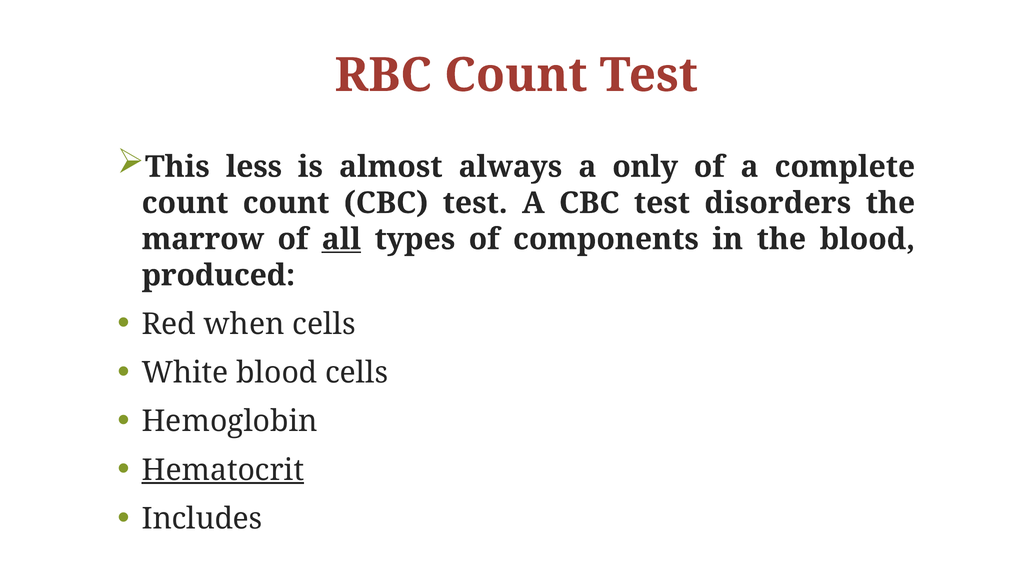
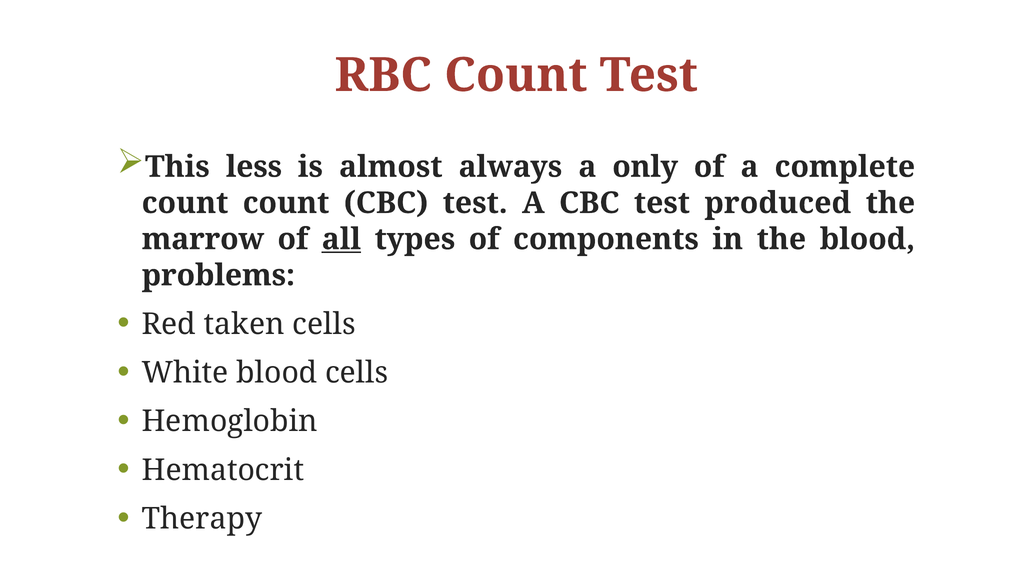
disorders: disorders -> produced (778, 203)
produced: produced -> problems (218, 275)
when: when -> taken (244, 324)
Hematocrit underline: present -> none (223, 470)
Includes: Includes -> Therapy (202, 519)
